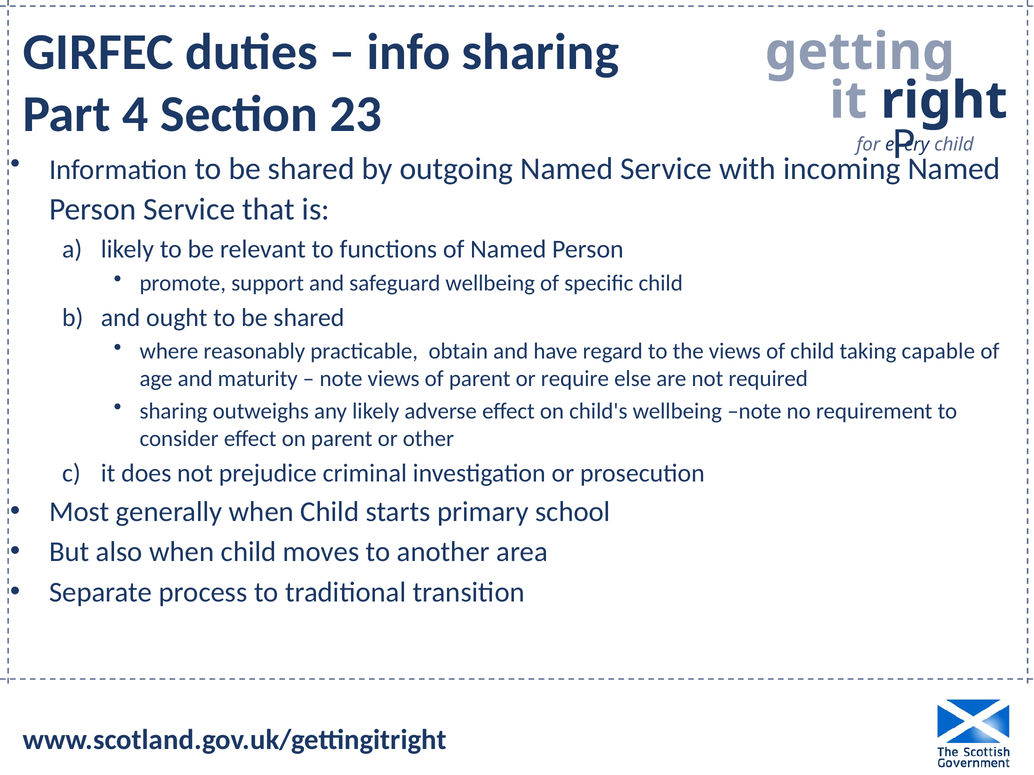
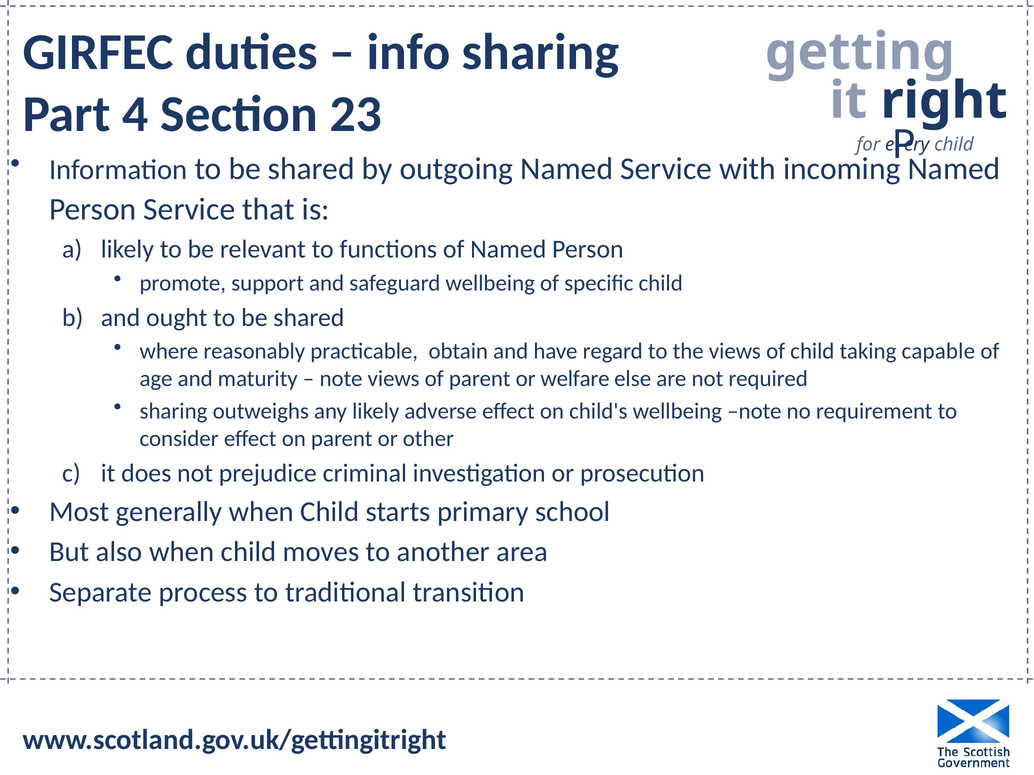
require: require -> welfare (575, 379)
